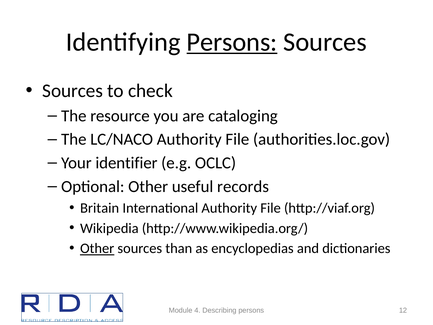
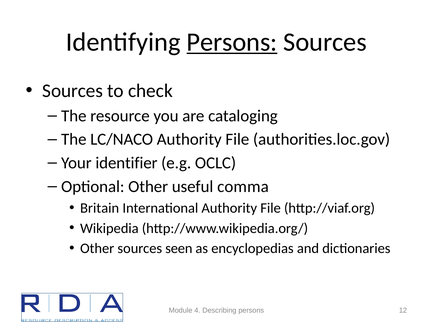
records: records -> comma (243, 186)
Other underline: present -> none (97, 248)
than: than -> seen (179, 248)
